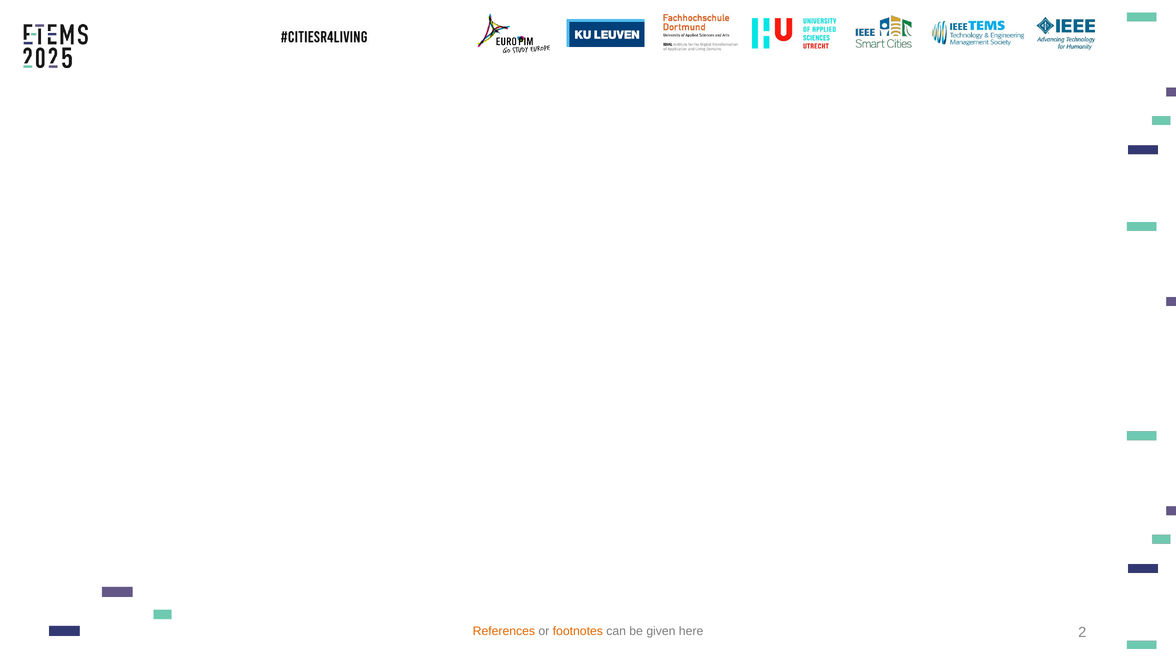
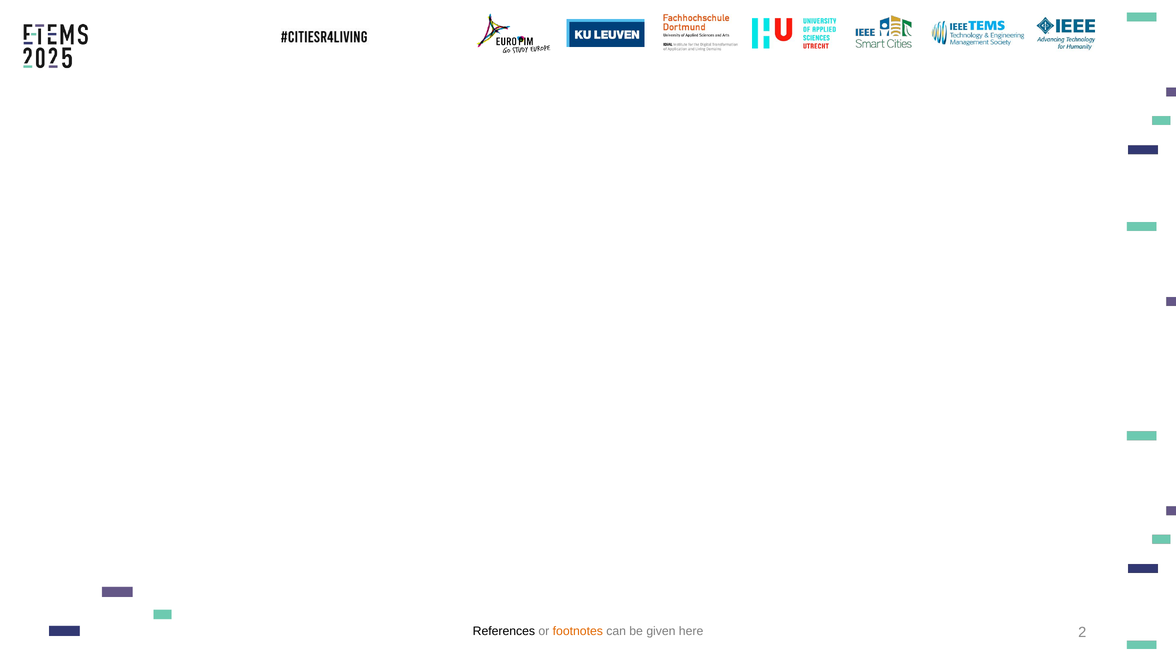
References colour: orange -> black (504, 631)
